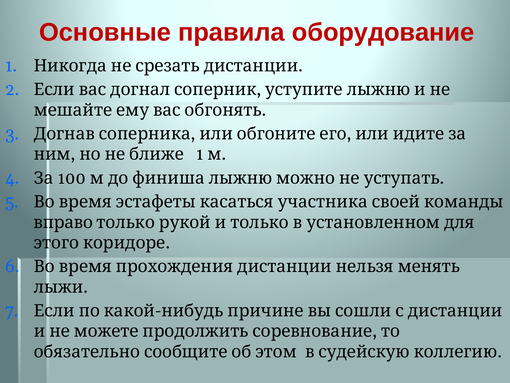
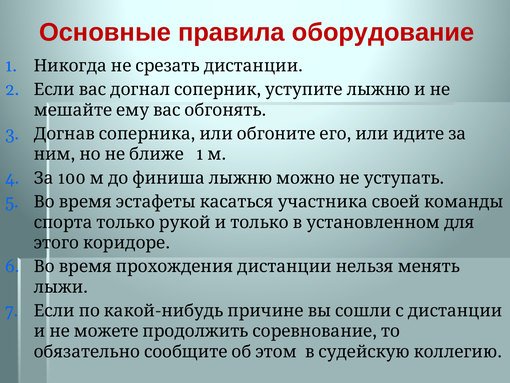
вправо: вправо -> спорта (63, 222)
